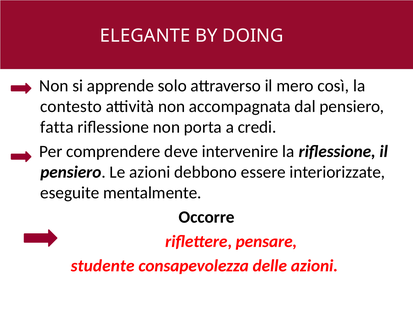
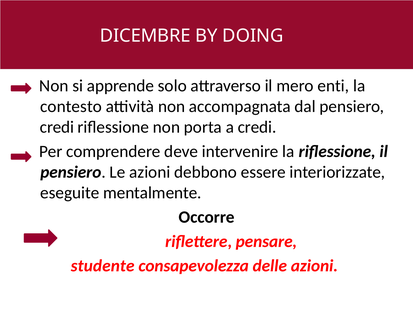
ELEGANTE: ELEGANTE -> DICEMBRE (145, 36)
così: così -> enti (333, 86)
fatta: fatta -> credi (57, 127)
